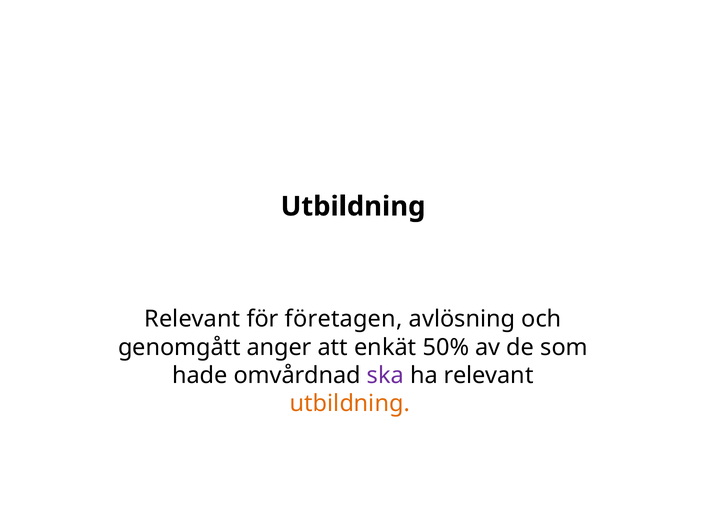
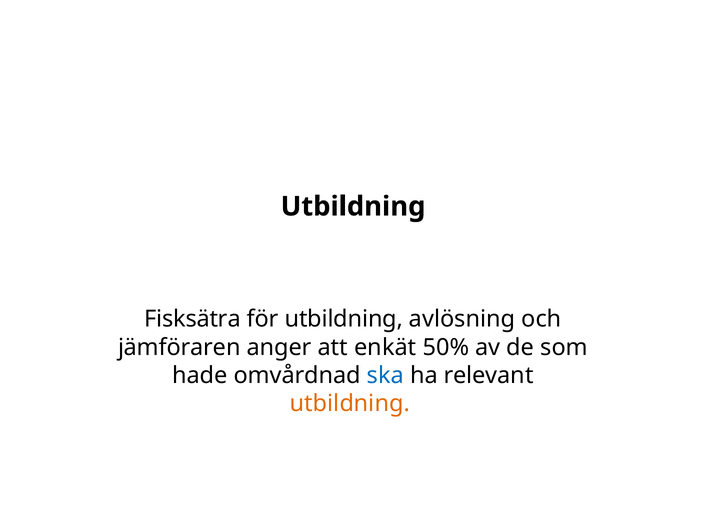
Relevant: Relevant -> Fisksätra (193, 319)
för företagen: företagen -> utbildning (344, 319)
genomgått: genomgått -> jämföraren (179, 348)
ska colour: purple -> blue (385, 376)
